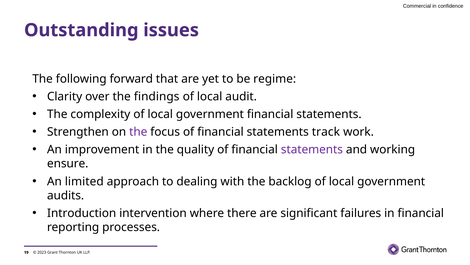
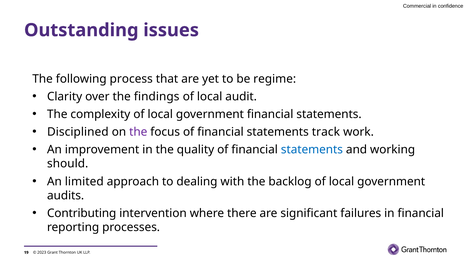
forward: forward -> process (131, 79)
Strengthen: Strengthen -> Disciplined (78, 132)
statements colour: purple -> blue (312, 149)
ensure: ensure -> should (68, 163)
Introduction: Introduction -> Contributing (82, 213)
